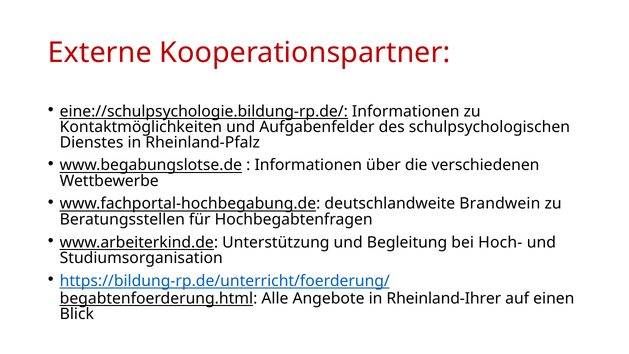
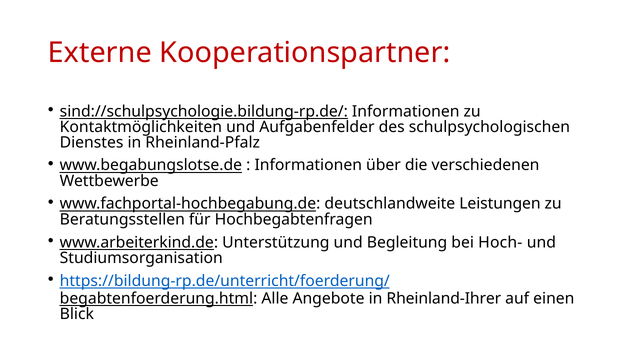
eine://schulpsychologie.bildung-rp.de/: eine://schulpsychologie.bildung-rp.de/ -> sind://schulpsychologie.bildung-rp.de/ (204, 111)
Brandwein: Brandwein -> Leistungen (500, 204)
